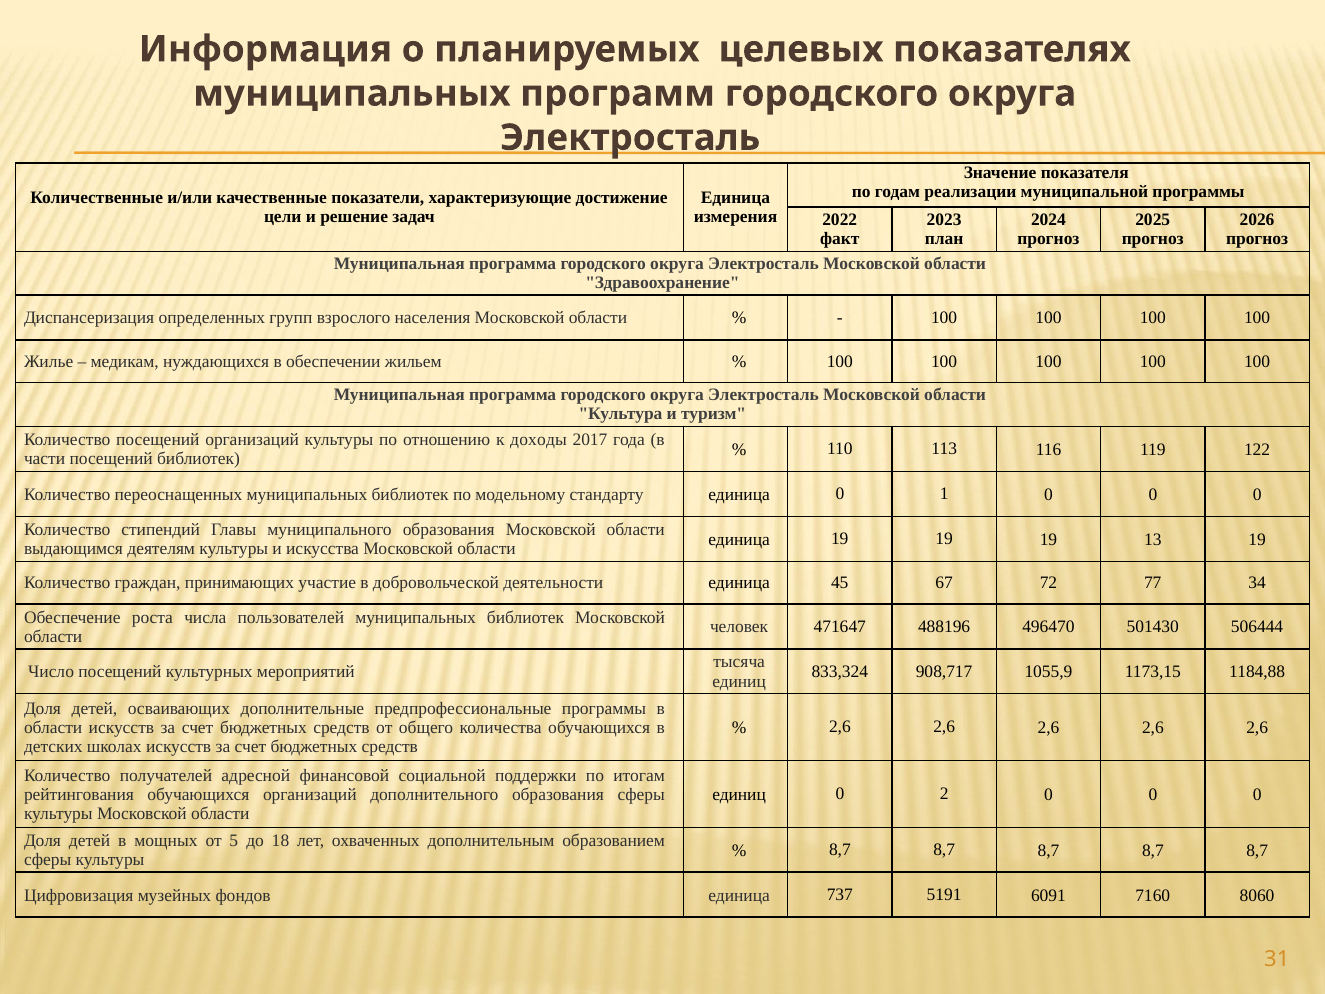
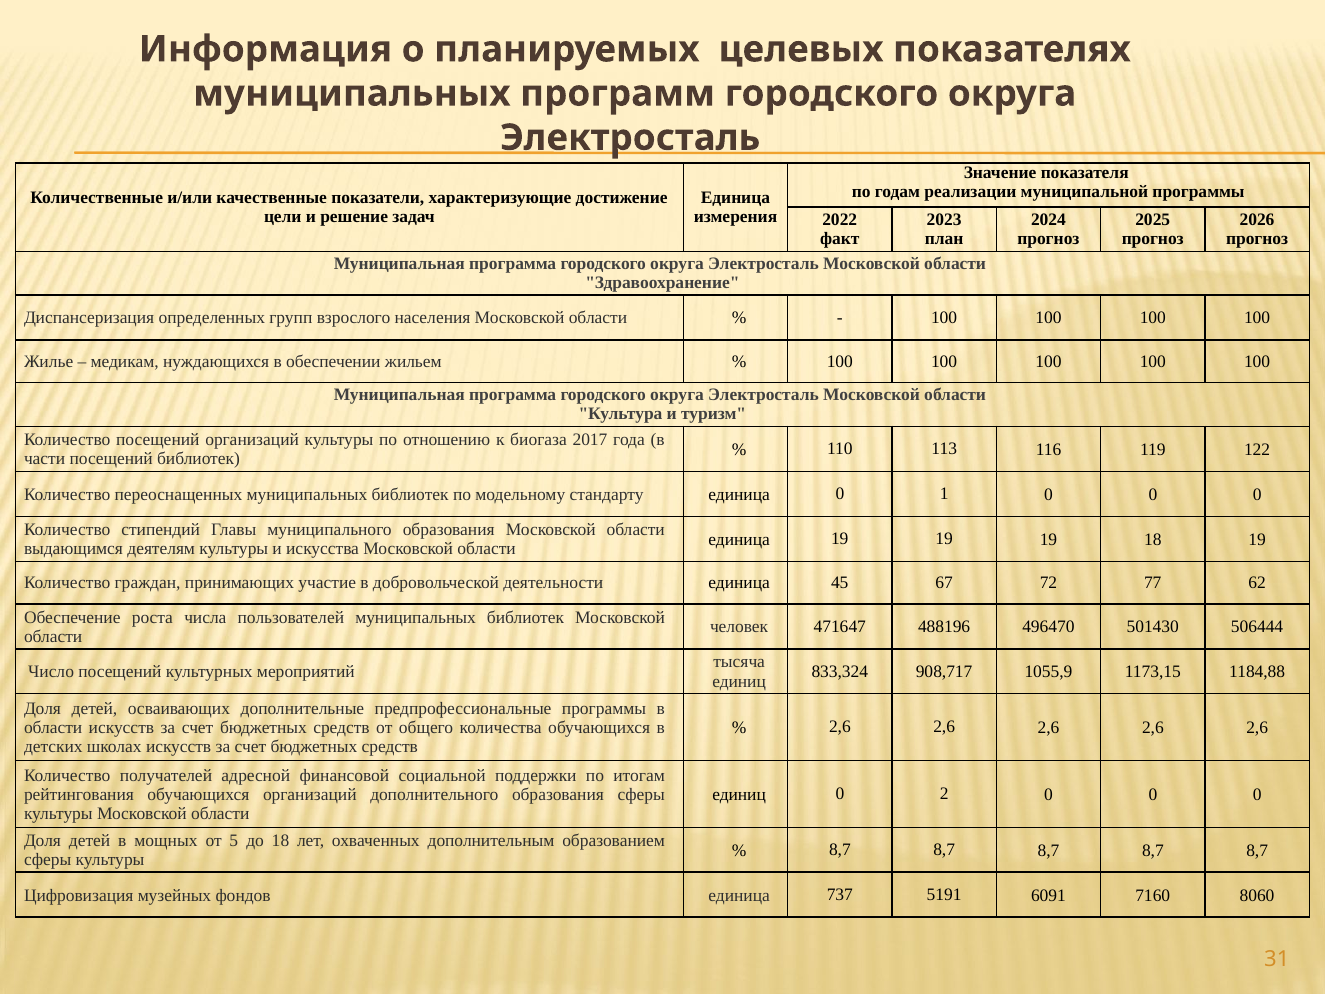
доходы: доходы -> биогаза (539, 440)
19 13: 13 -> 18 (1153, 539)
34: 34 -> 62 (1257, 583)
